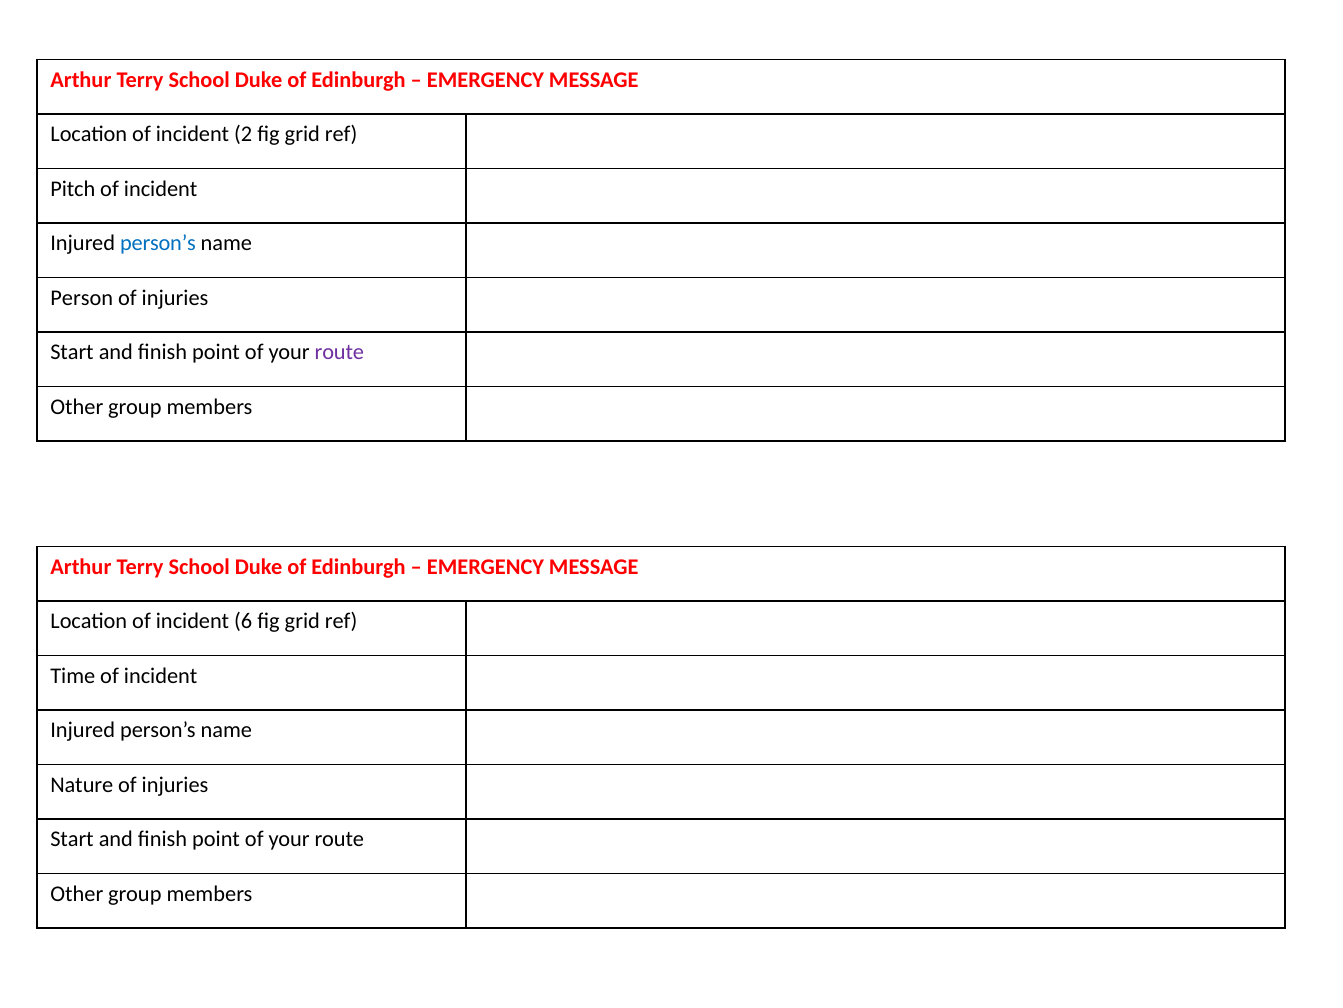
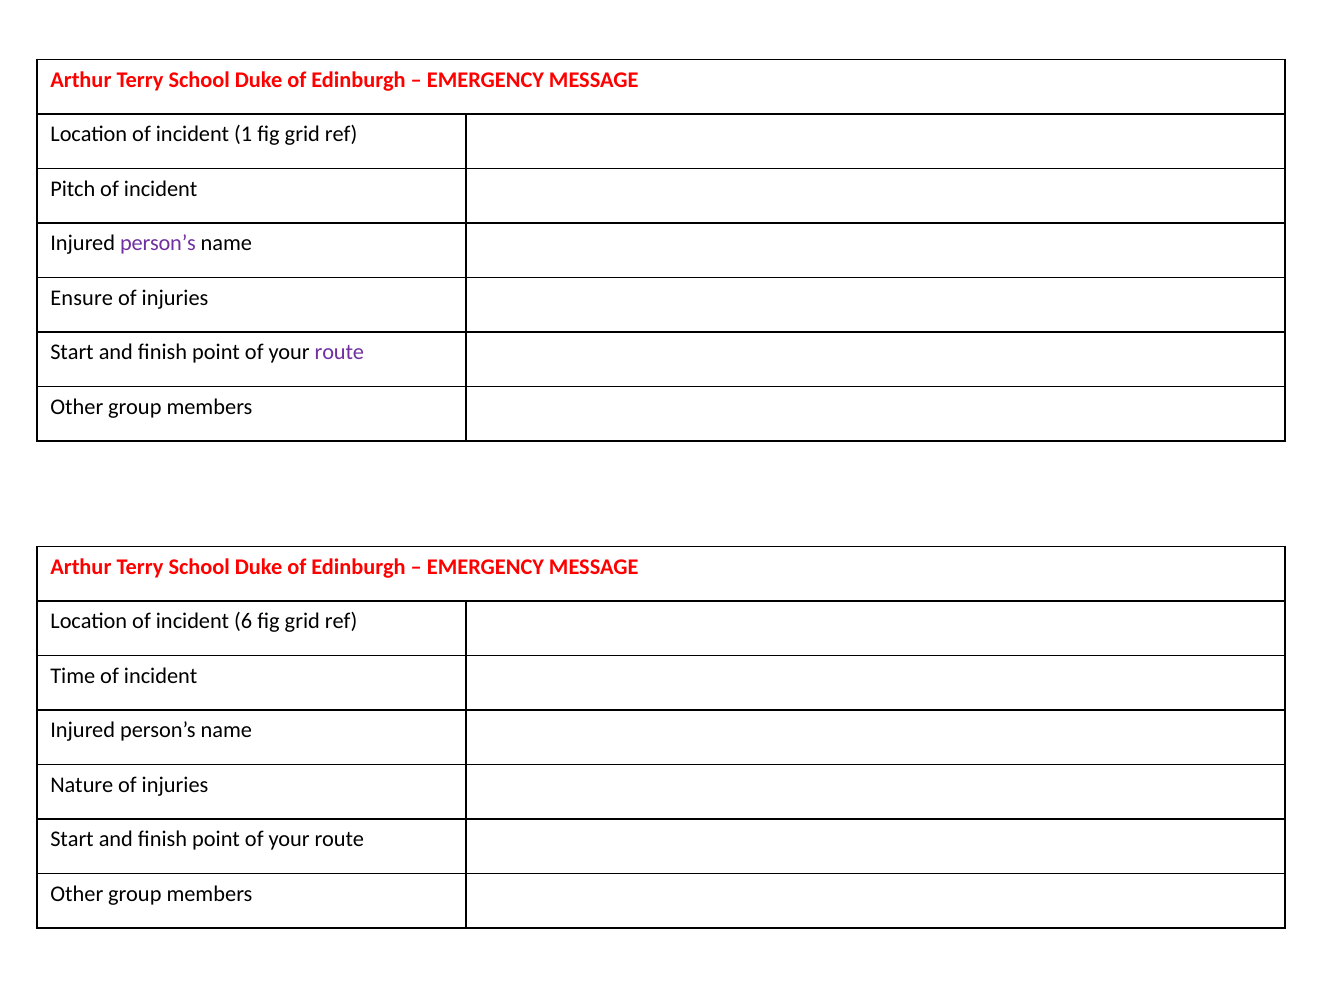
2: 2 -> 1 (243, 134)
person’s colour: blue -> purple (158, 243)
Person: Person -> Ensure (82, 298)
